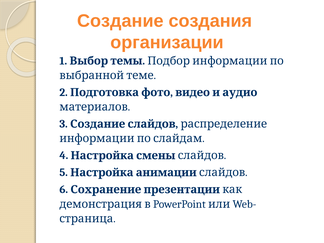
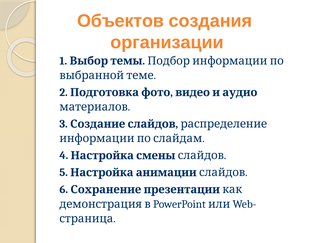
Создание: Создание -> Объектов (120, 21)
